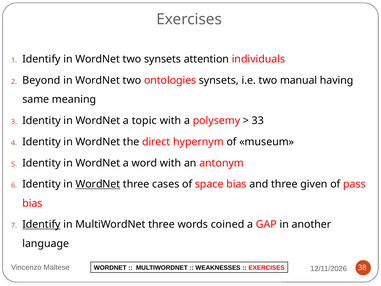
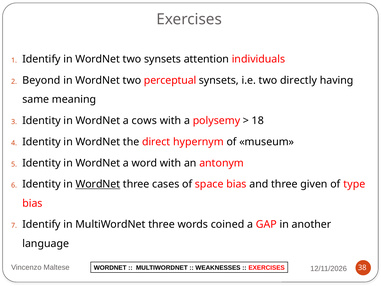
ontologies: ontologies -> perceptual (170, 80)
manual: manual -> directly (299, 80)
topic: topic -> cows (144, 121)
33: 33 -> 18 (258, 121)
pass: pass -> type (354, 184)
Identify underline: present -> none (41, 224)
